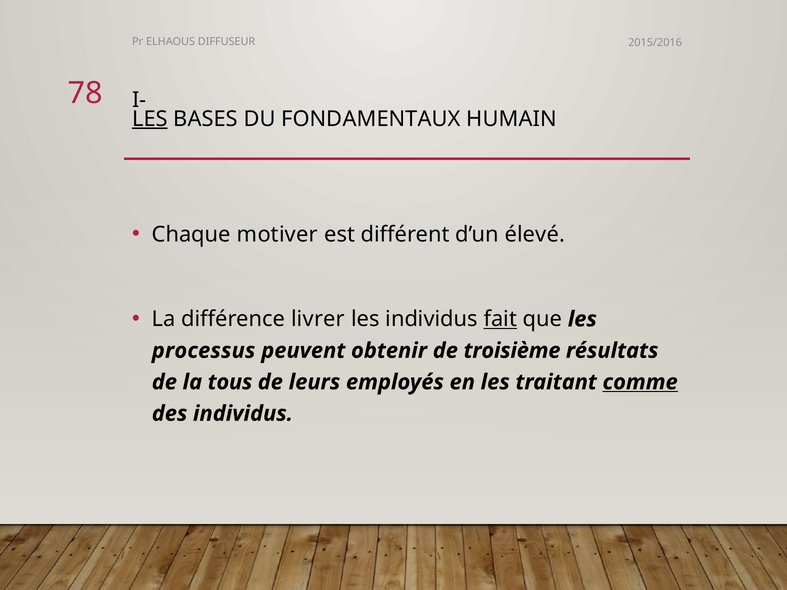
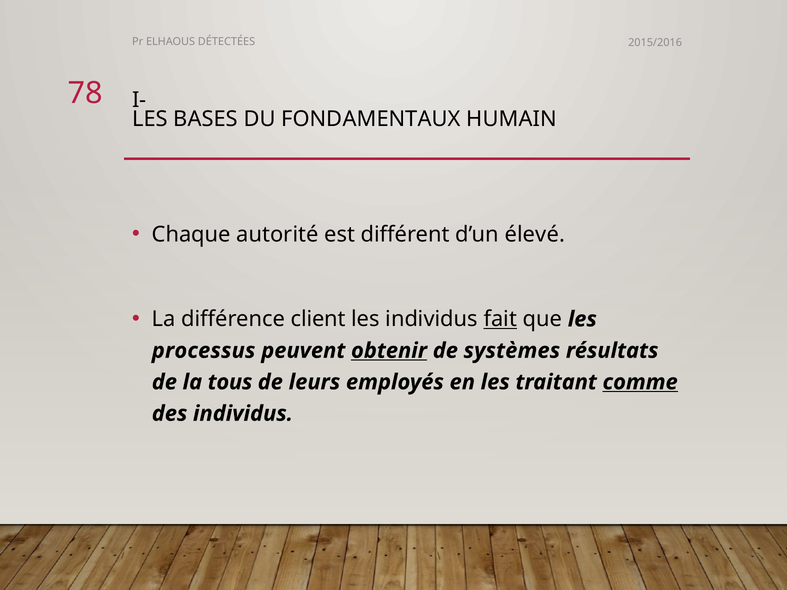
DIFFUSEUR: DIFFUSEUR -> DÉTECTÉES (227, 42)
LES underline: present -> none (150, 119)
motiver: motiver -> autorité (277, 234)
livrer: livrer -> client (318, 319)
obtenir underline: none -> present (389, 351)
troisième: troisième -> systèmes (512, 351)
